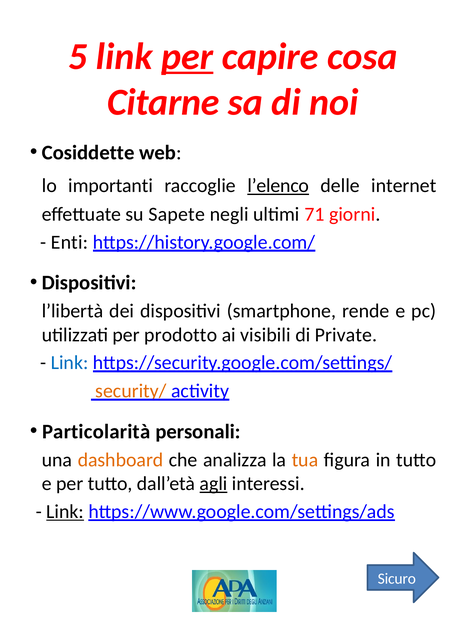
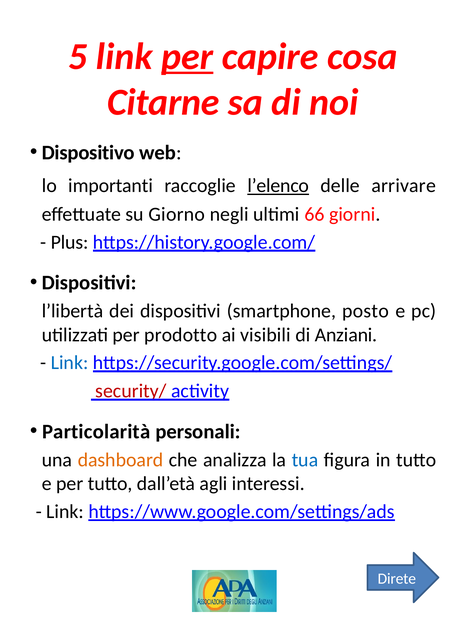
Cosiddette: Cosiddette -> Dispositivo (88, 152)
internet: internet -> arrivare (404, 186)
Sapete: Sapete -> Giorno (177, 214)
71: 71 -> 66 (315, 214)
Enti: Enti -> Plus (70, 242)
rende: rende -> posto (366, 311)
Private: Private -> Anziani (346, 335)
security/ colour: orange -> red (131, 391)
tua colour: orange -> blue (305, 459)
agli underline: present -> none (214, 483)
Link underline: present -> none (65, 511)
Sicuro: Sicuro -> Direte (397, 578)
